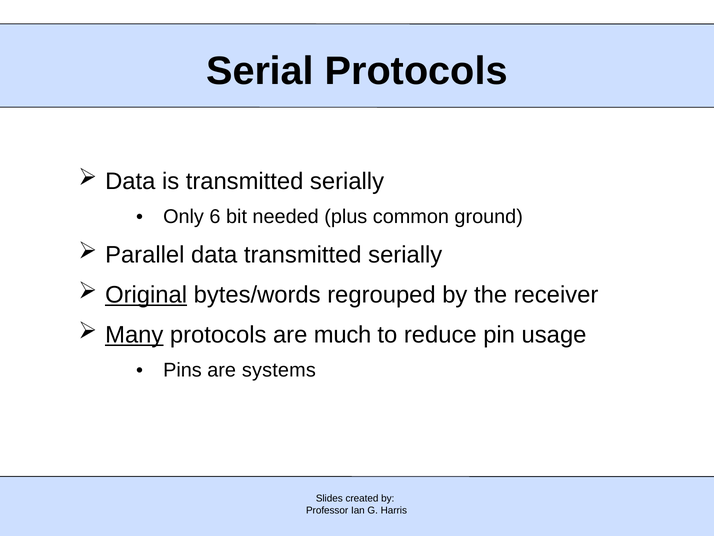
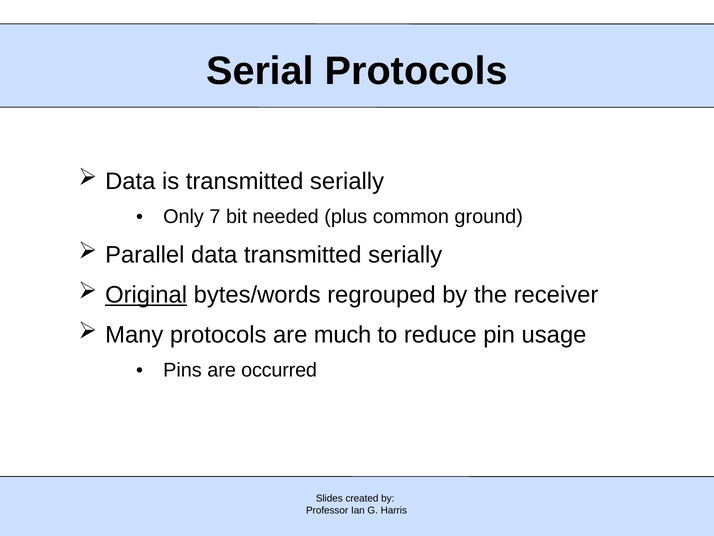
6: 6 -> 7 (215, 217)
Many underline: present -> none (134, 334)
systems: systems -> occurred (279, 370)
